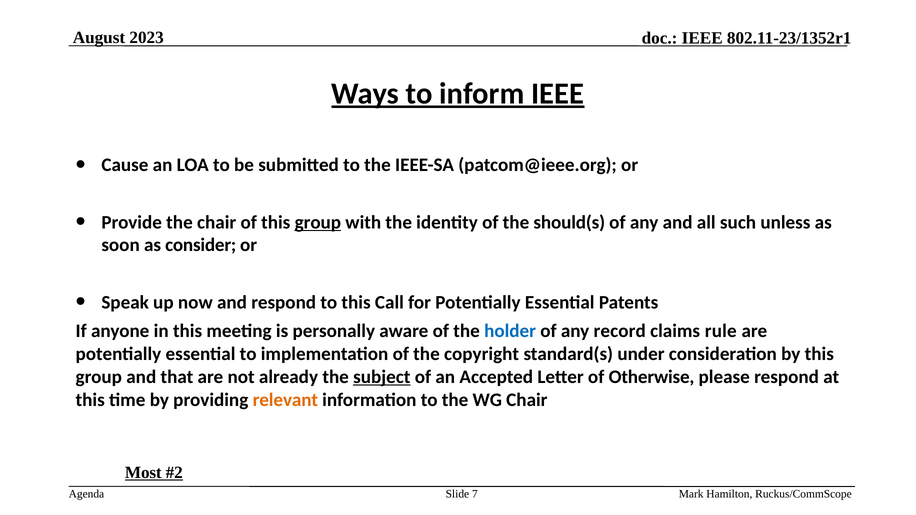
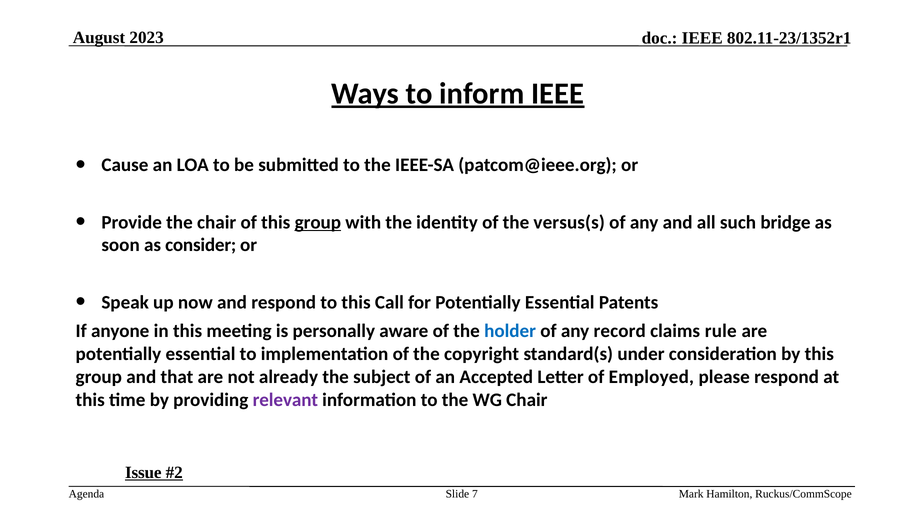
should(s: should(s -> versus(s (569, 222)
unless: unless -> bridge (785, 222)
subject underline: present -> none (382, 377)
Otherwise: Otherwise -> Employed (651, 377)
relevant colour: orange -> purple (285, 400)
Most: Most -> Issue (143, 473)
